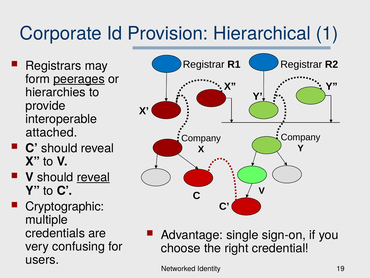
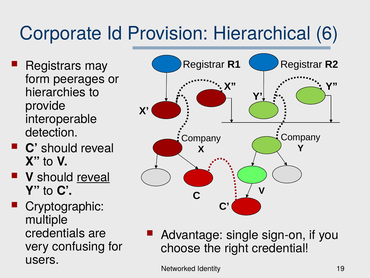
1: 1 -> 6 (327, 34)
peerages underline: present -> none (79, 79)
attached: attached -> detection (52, 132)
